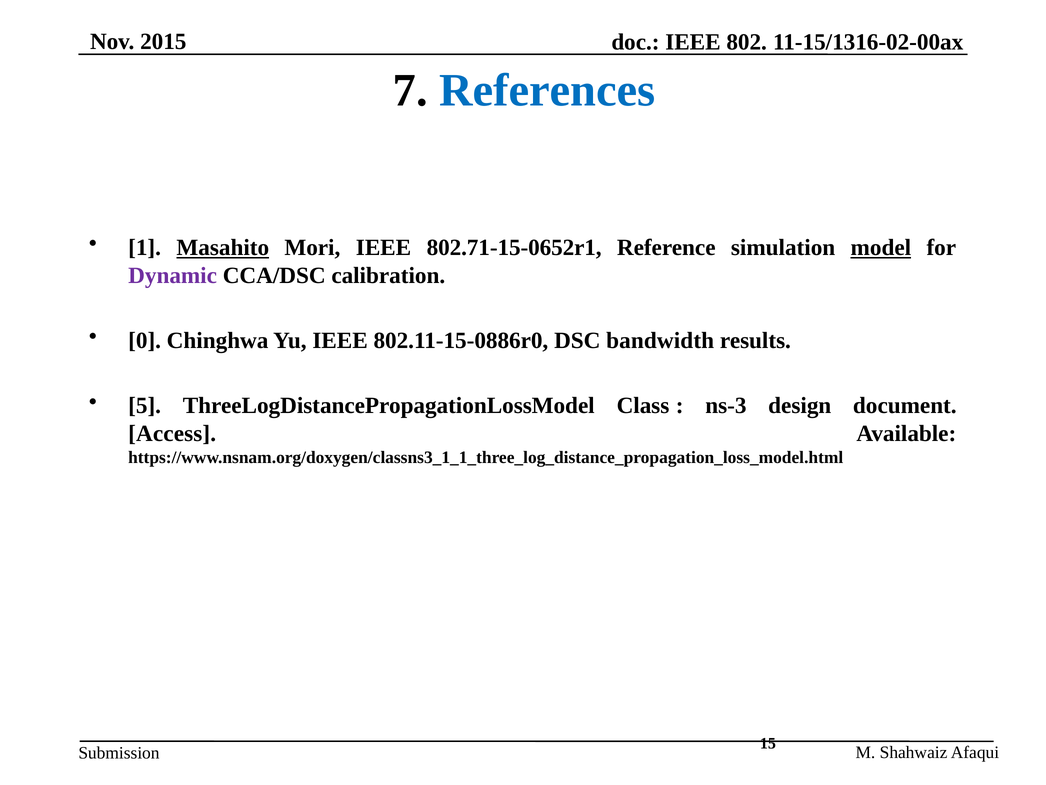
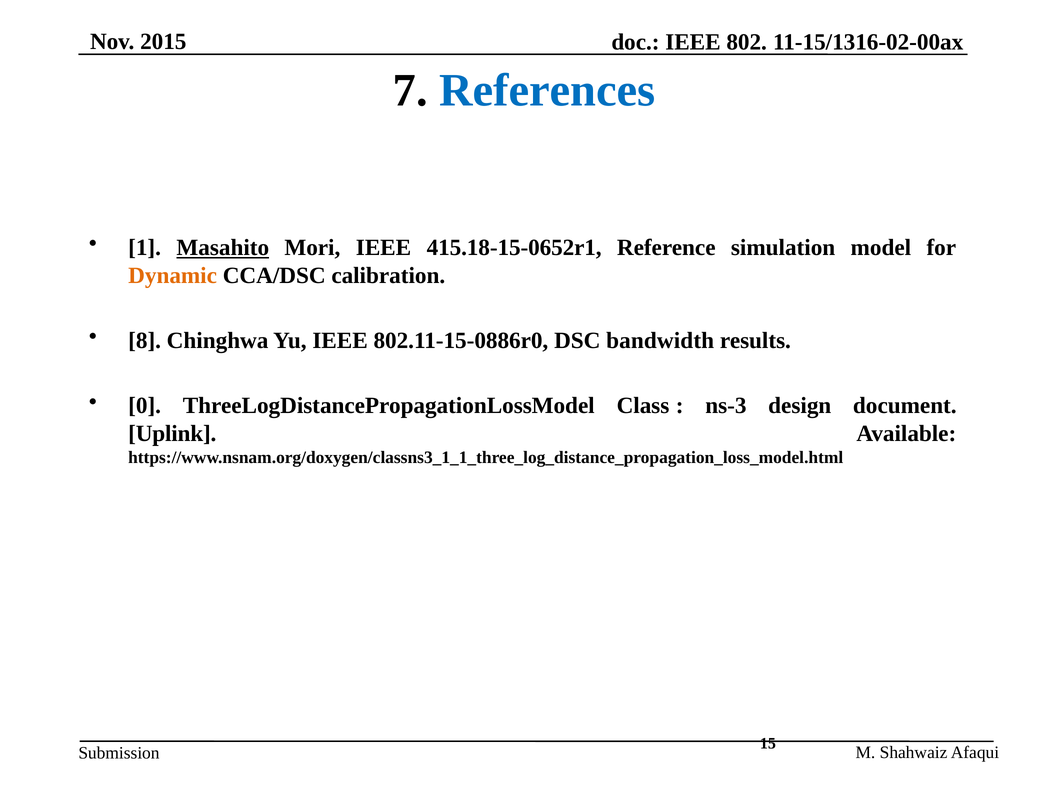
802.71-15-0652r1: 802.71-15-0652r1 -> 415.18-15-0652r1 (514, 247)
model underline: present -> none (881, 247)
Dynamic colour: purple -> orange (173, 275)
0: 0 -> 8 (145, 340)
5: 5 -> 0 (145, 405)
Access: Access -> Uplink (172, 433)
